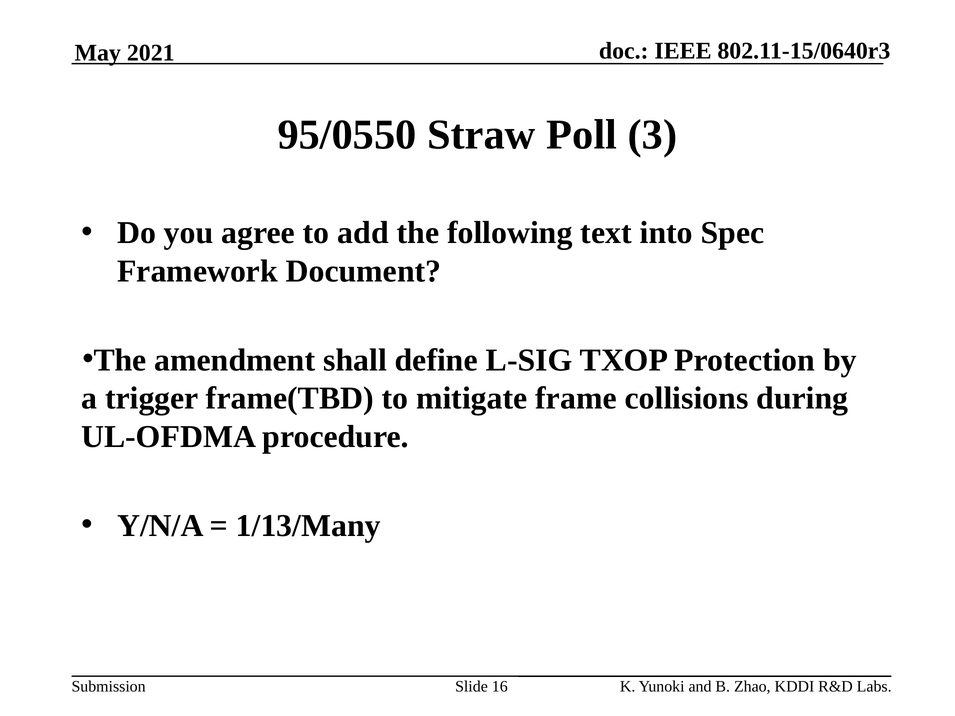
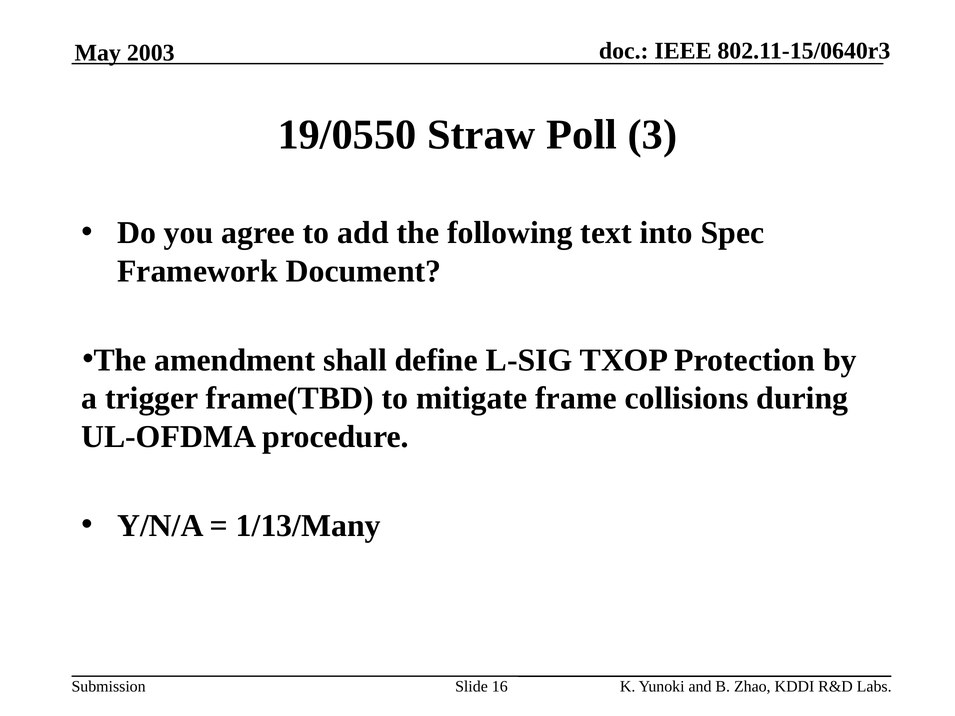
2021: 2021 -> 2003 (151, 53)
95/0550: 95/0550 -> 19/0550 (347, 135)
